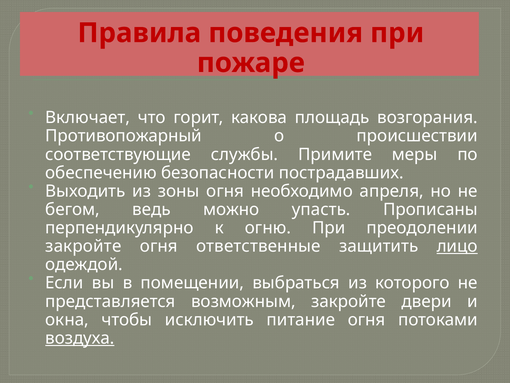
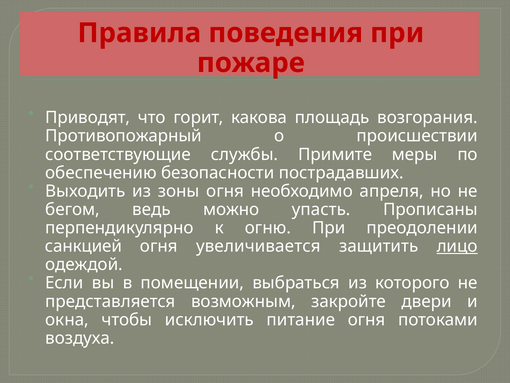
Включает: Включает -> Приводят (88, 117)
закройте: закройте -> санкцией (83, 246)
ответственные: ответственные -> увеличивается (258, 246)
воздуха underline: present -> none (80, 338)
